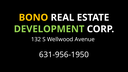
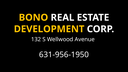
DEVELOPMENT colour: light green -> yellow (49, 29)
